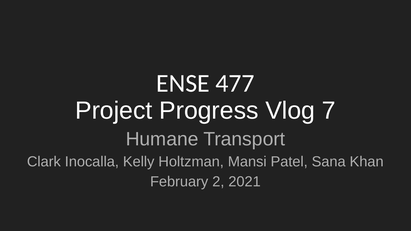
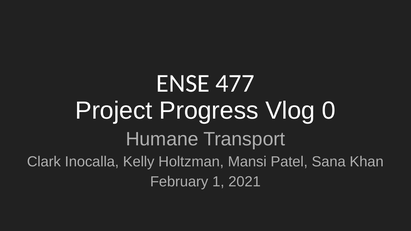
7: 7 -> 0 (329, 111)
2: 2 -> 1 (218, 182)
